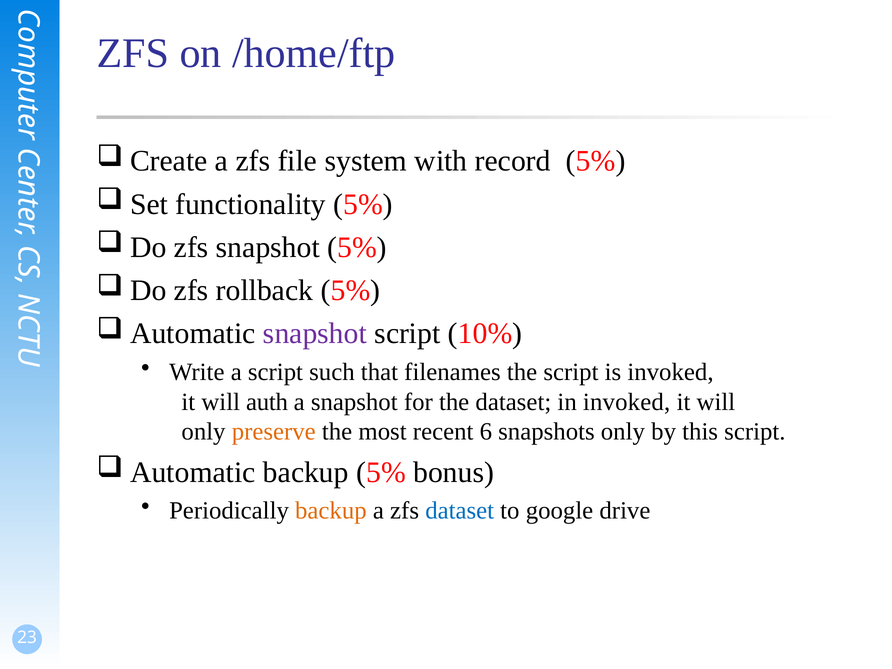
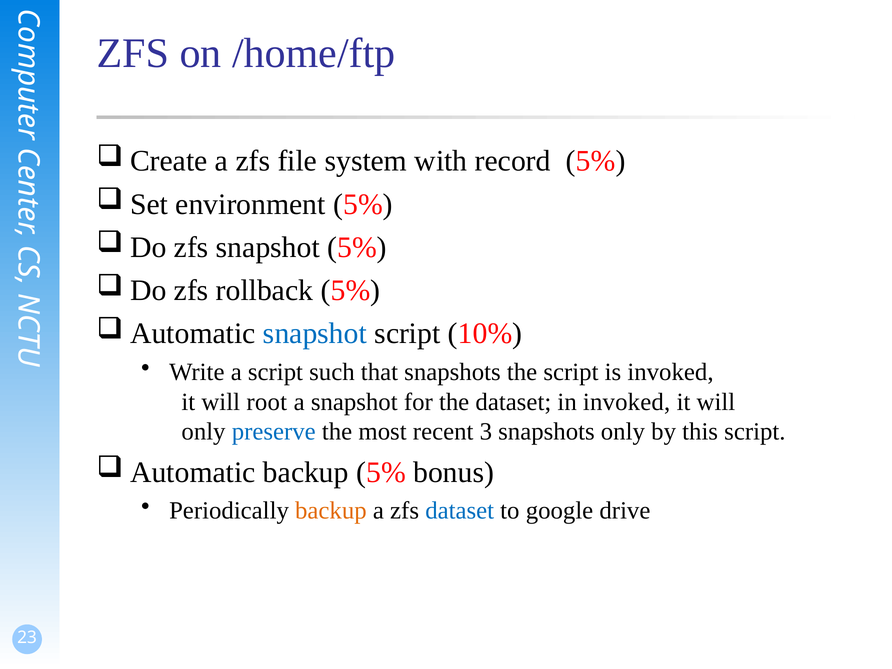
functionality: functionality -> environment (251, 204)
snapshot colour: purple -> blue (315, 334)
that filenames: filenames -> snapshots (452, 372)
auth: auth -> root (267, 402)
preserve colour: orange -> blue (274, 432)
6: 6 -> 3 (486, 432)
